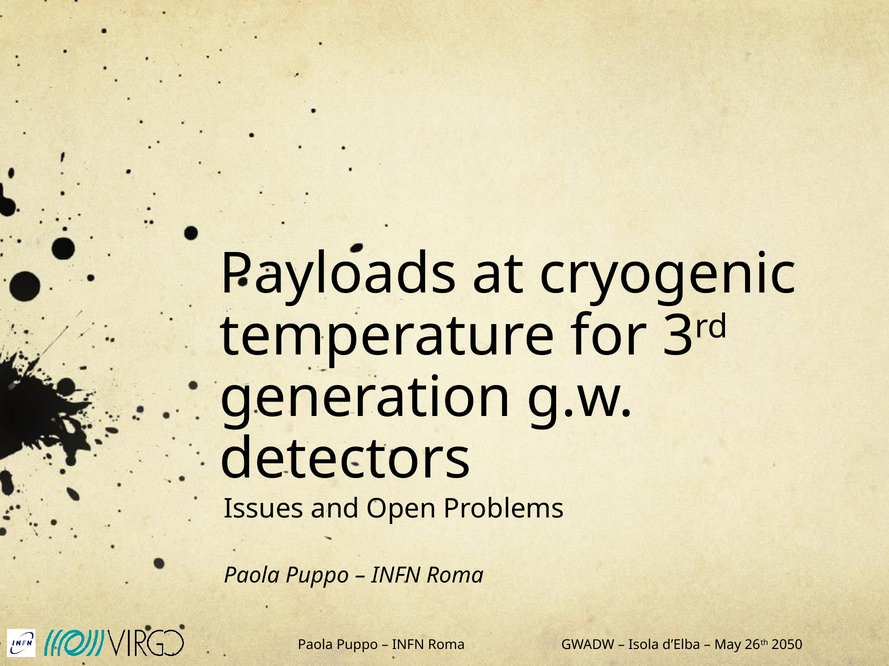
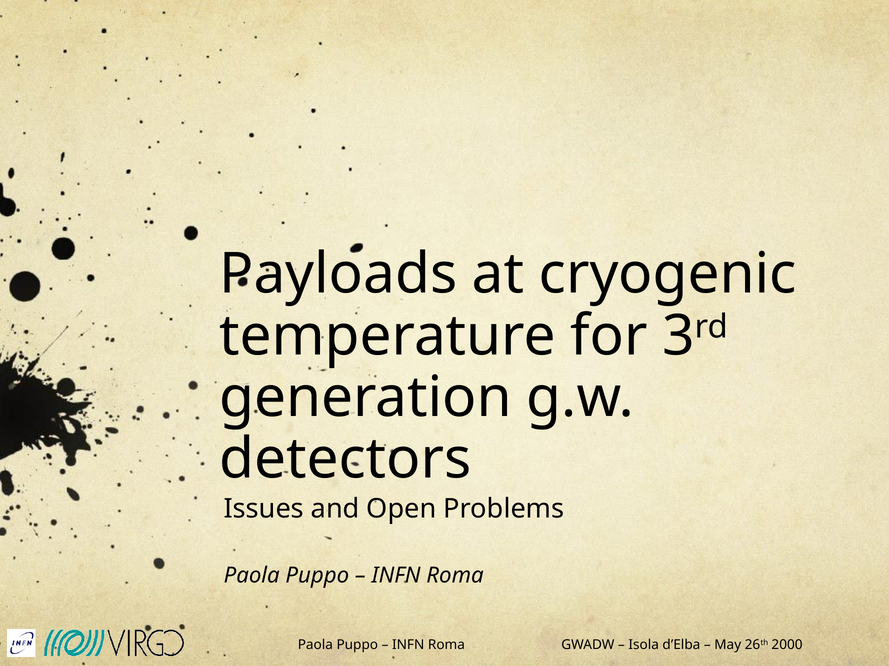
2050: 2050 -> 2000 (787, 646)
